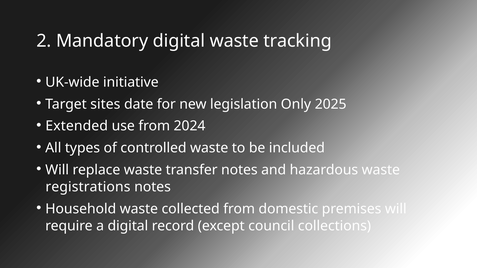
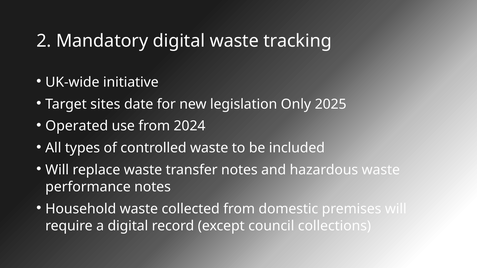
Extended: Extended -> Operated (77, 126)
registrations: registrations -> performance (88, 187)
